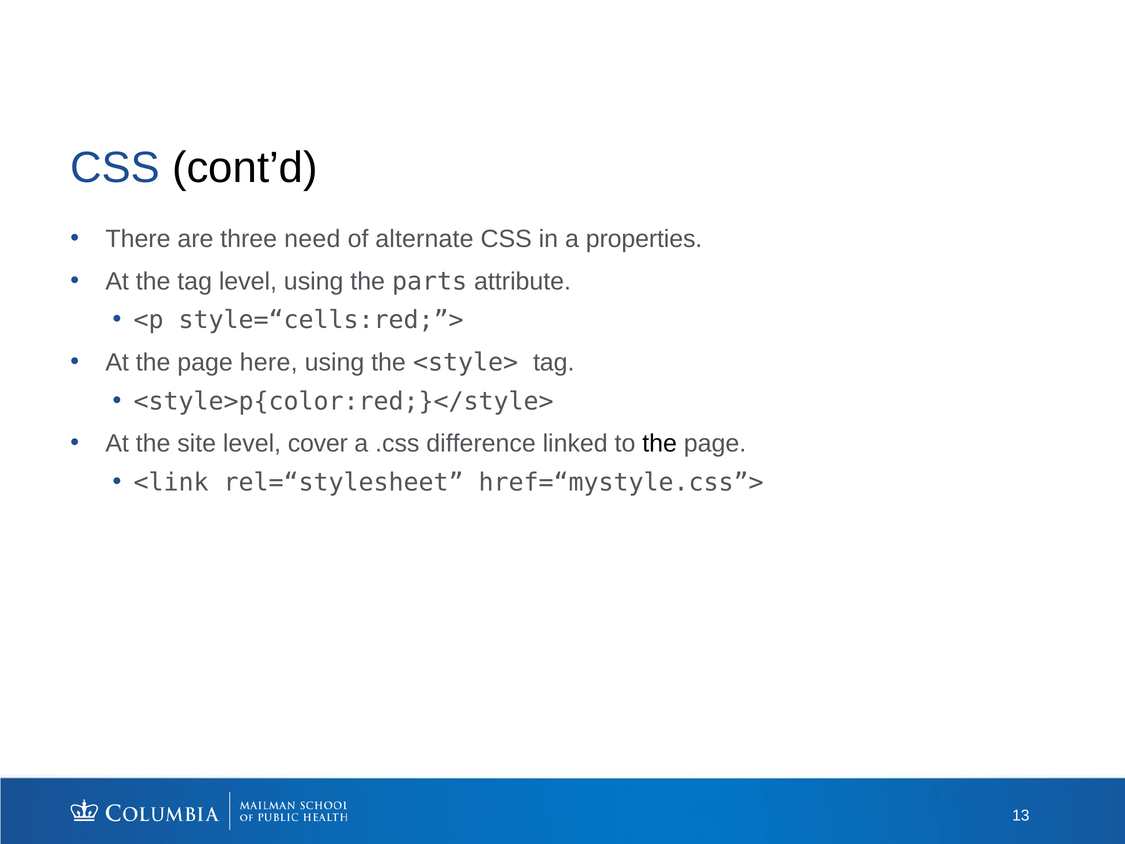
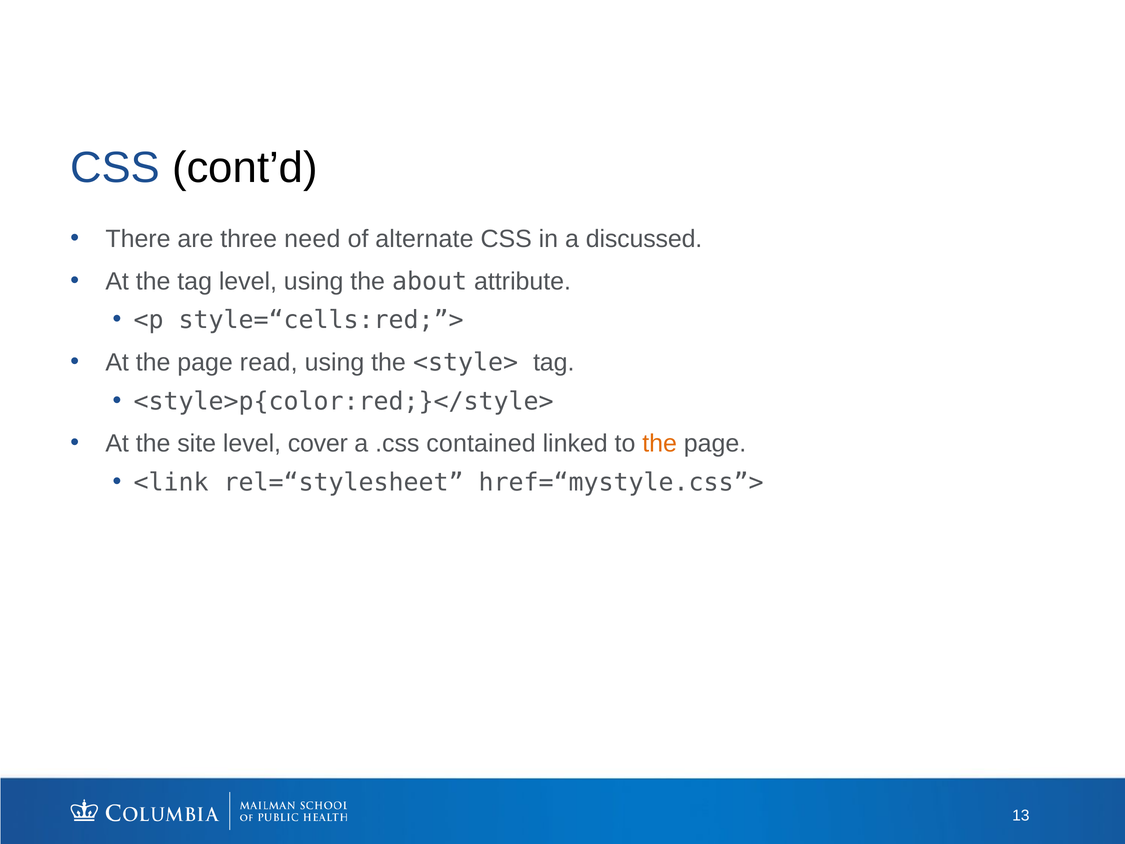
properties: properties -> discussed (644, 239)
parts: parts -> about (430, 281)
here: here -> read (269, 362)
difference: difference -> contained (481, 444)
the colour: black -> orange (660, 444)
